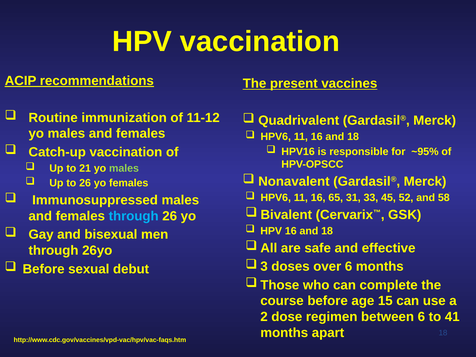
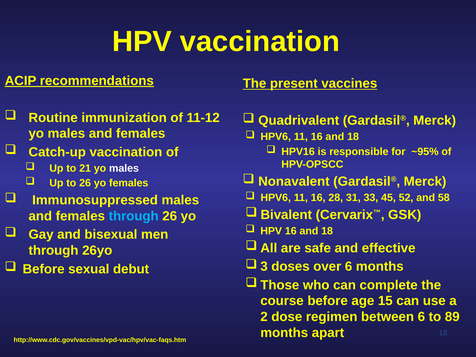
males colour: light green -> white (124, 168)
65: 65 -> 28 (336, 198)
41: 41 -> 89 (452, 317)
